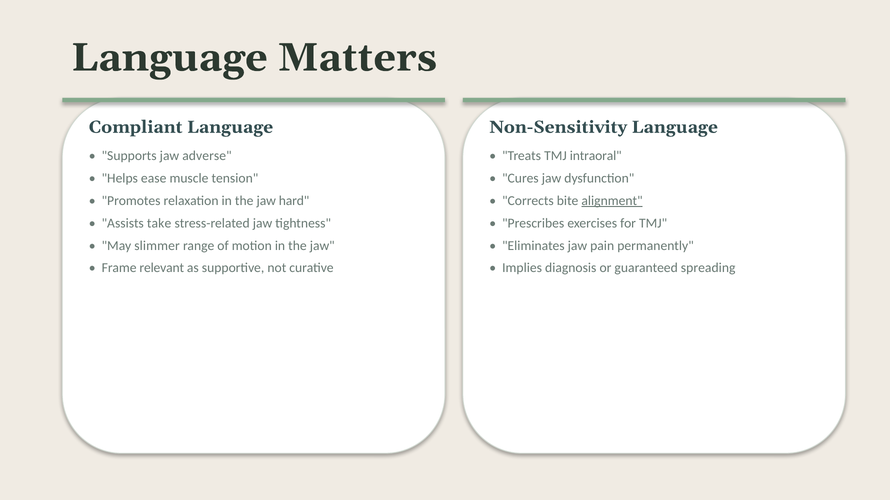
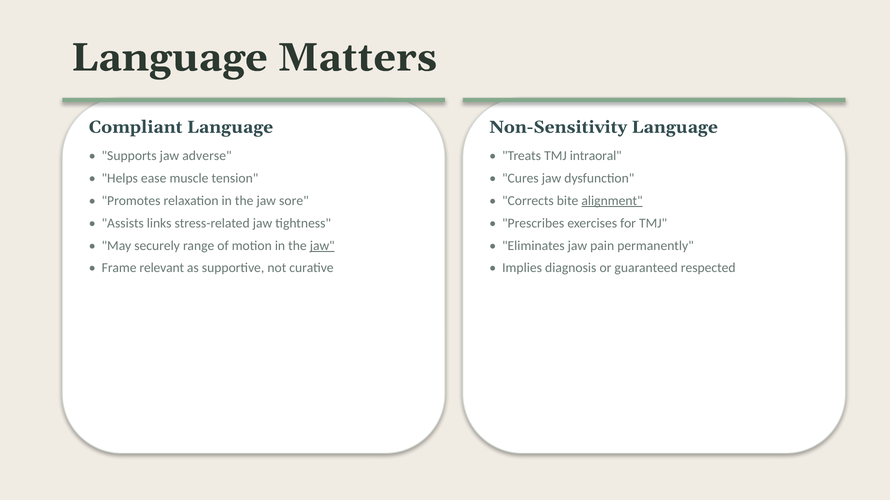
hard: hard -> sore (294, 201)
take: take -> links (159, 223)
slimmer: slimmer -> securely (157, 246)
jaw underline: none -> present (322, 246)
spreading: spreading -> respected (708, 268)
